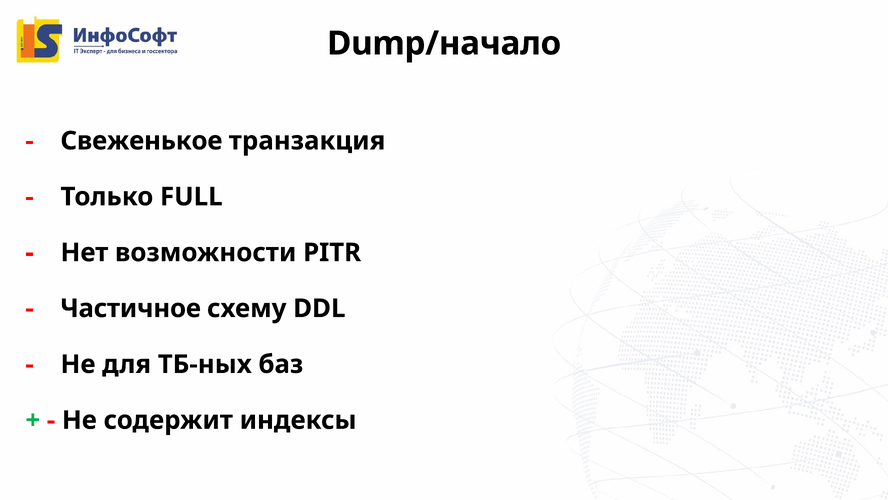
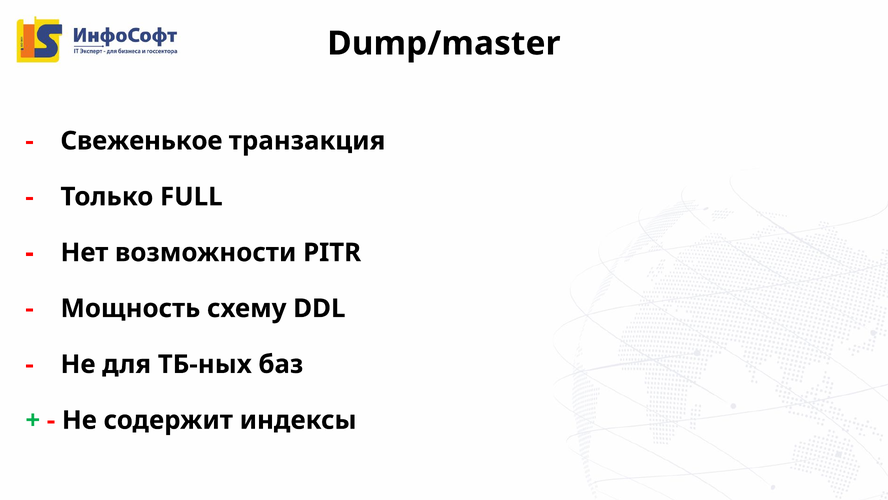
Dump/начало: Dump/начало -> Dump/master (444, 43)
Частичное: Частичное -> Мощность (130, 308)
